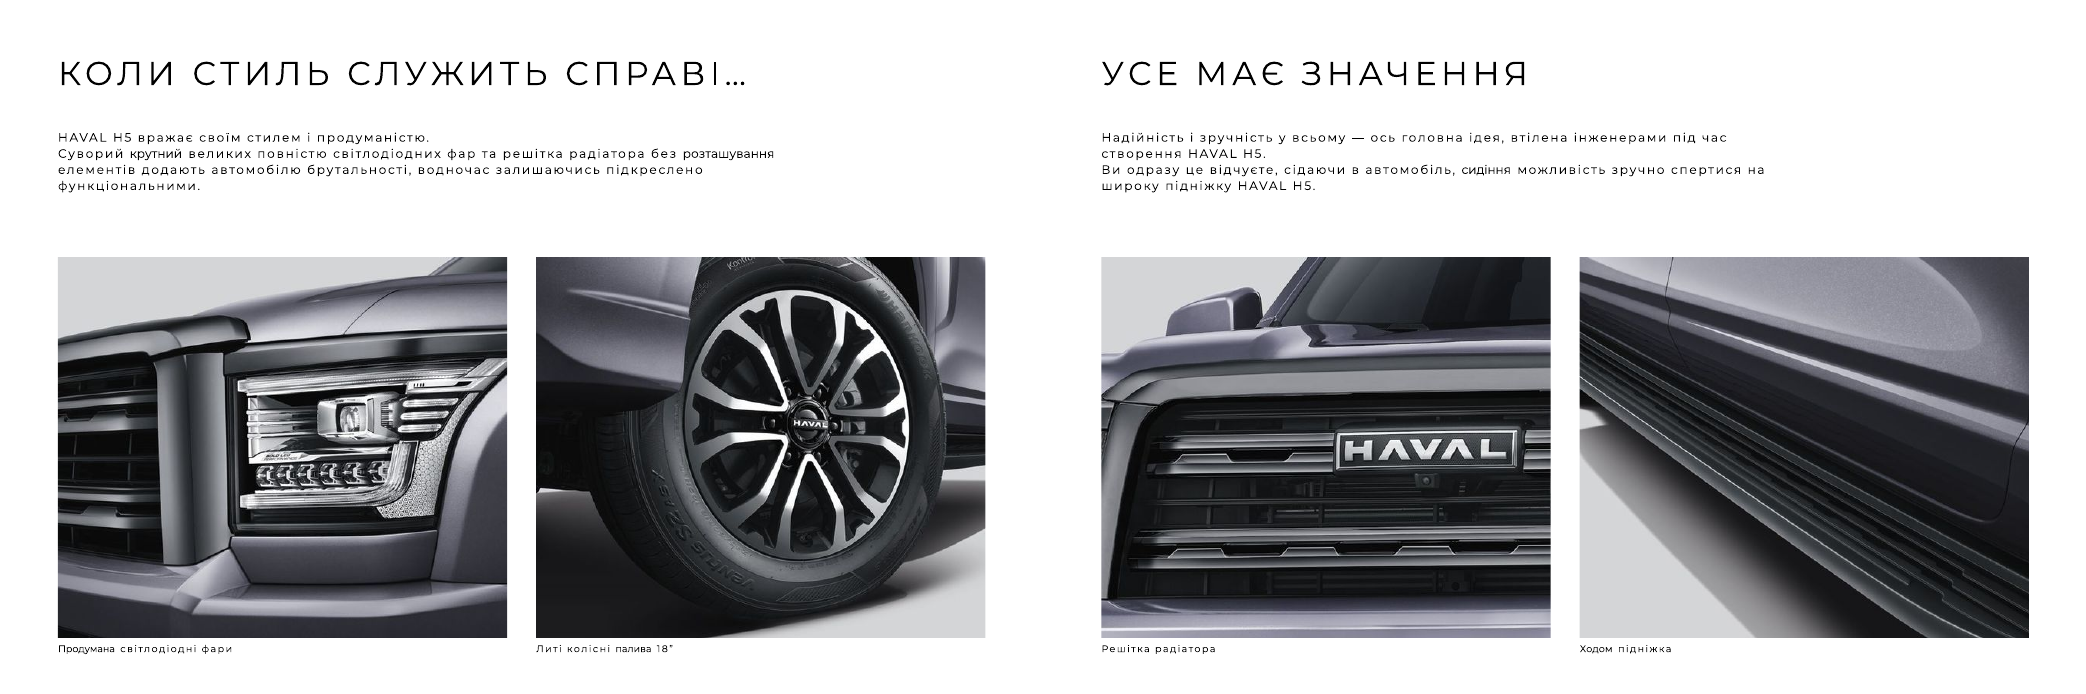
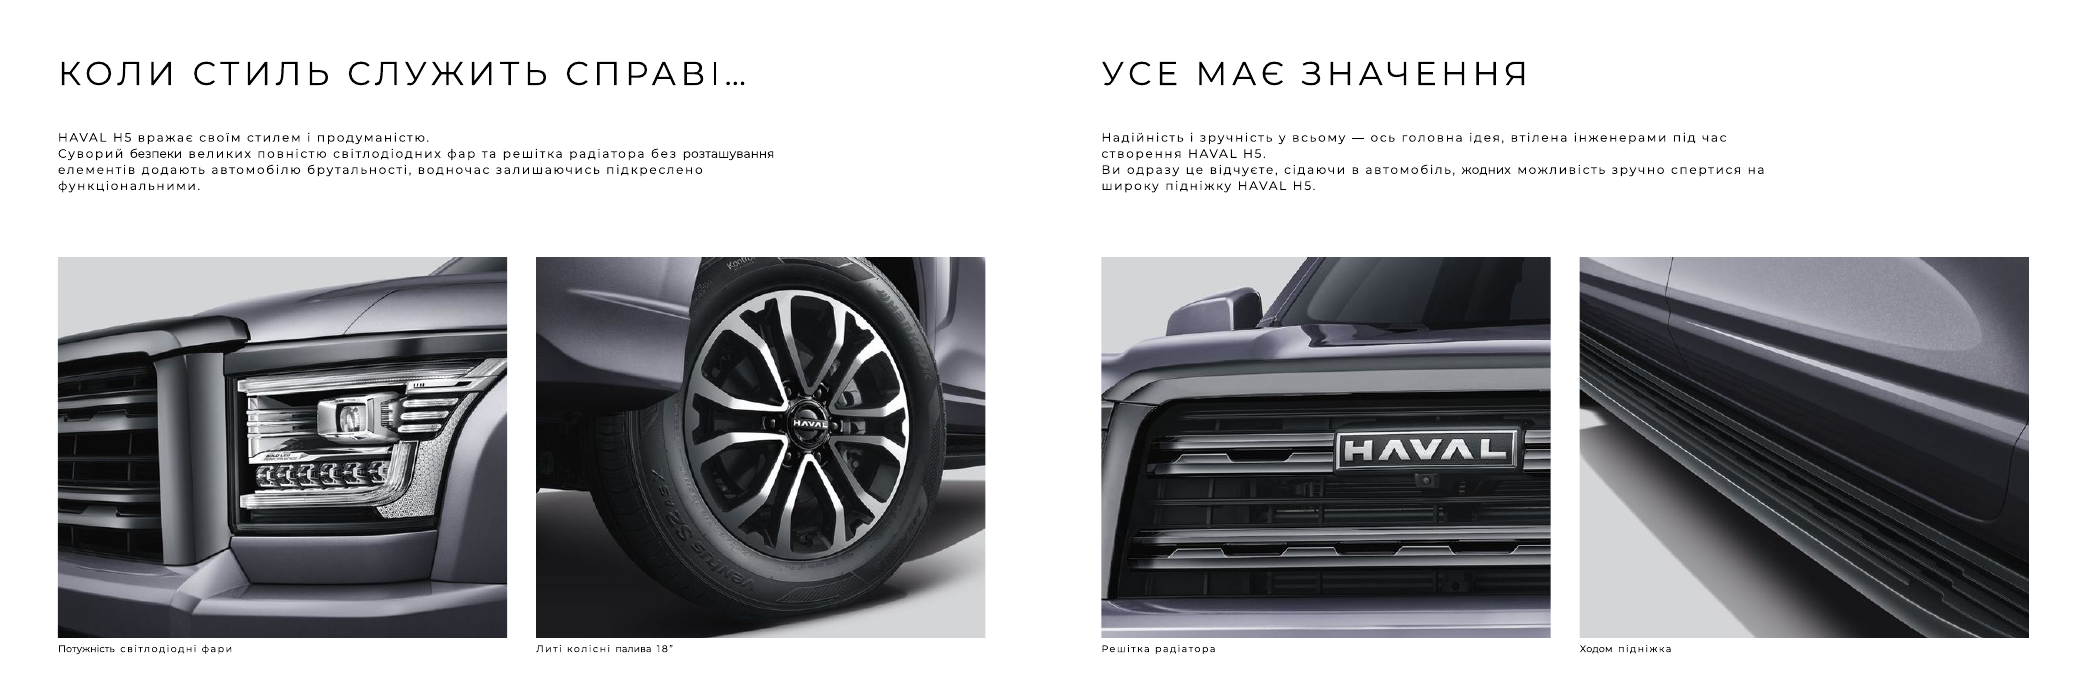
крутний: крутний -> безпеки (156, 154)
сидіння: сидіння -> жодних (1486, 170)
Продумана: Продумана -> Потужність (86, 649)
